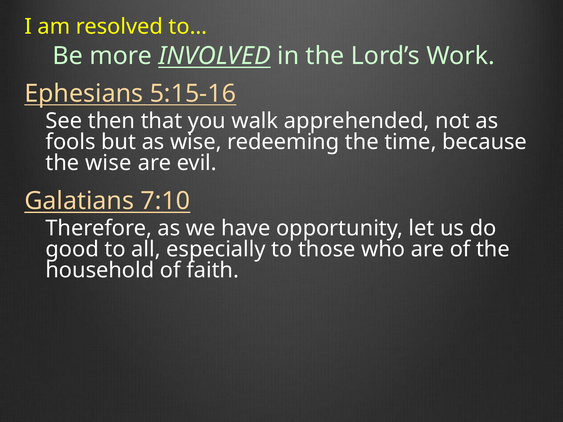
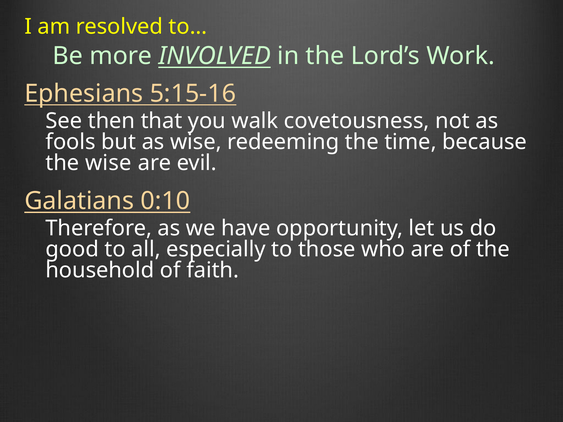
apprehended: apprehended -> covetousness (357, 121)
7:10: 7:10 -> 0:10 (165, 201)
